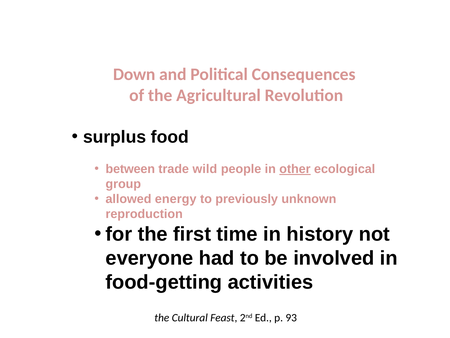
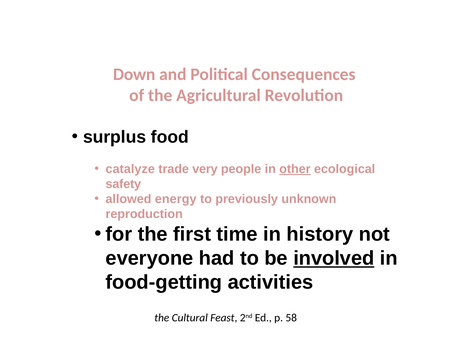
between: between -> catalyze (130, 169)
wild: wild -> very (205, 169)
group: group -> safety (123, 184)
involved underline: none -> present (334, 258)
93: 93 -> 58 (291, 317)
